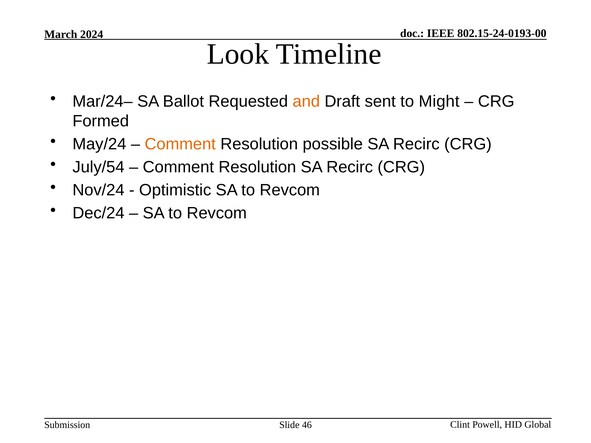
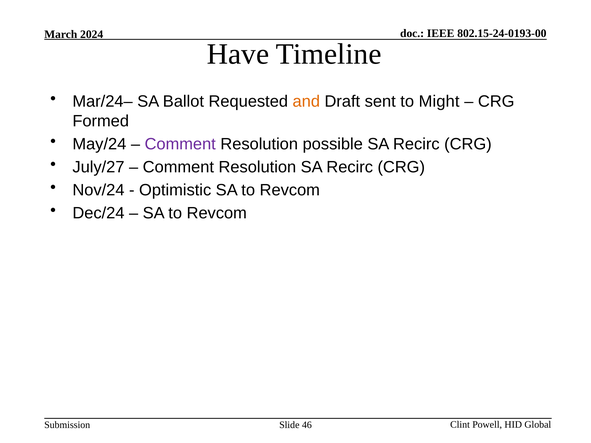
Look: Look -> Have (238, 54)
Comment colour: orange -> purple (180, 144)
July/54: July/54 -> July/27 (98, 167)
